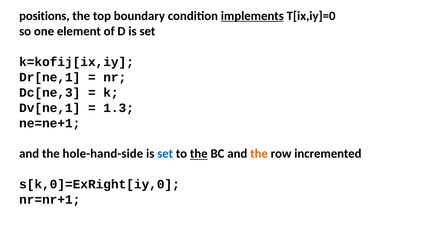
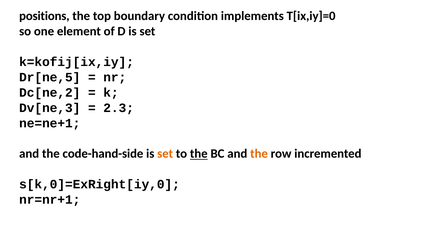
implements underline: present -> none (252, 16)
Dr[ne,1: Dr[ne,1 -> Dr[ne,5 (50, 77)
Dc[ne,3: Dc[ne,3 -> Dc[ne,2 (50, 93)
Dv[ne,1: Dv[ne,1 -> Dv[ne,3 (50, 108)
1.3: 1.3 -> 2.3 (119, 108)
hole-hand-side: hole-hand-side -> code-hand-side (103, 154)
set colour: blue -> orange (165, 154)
